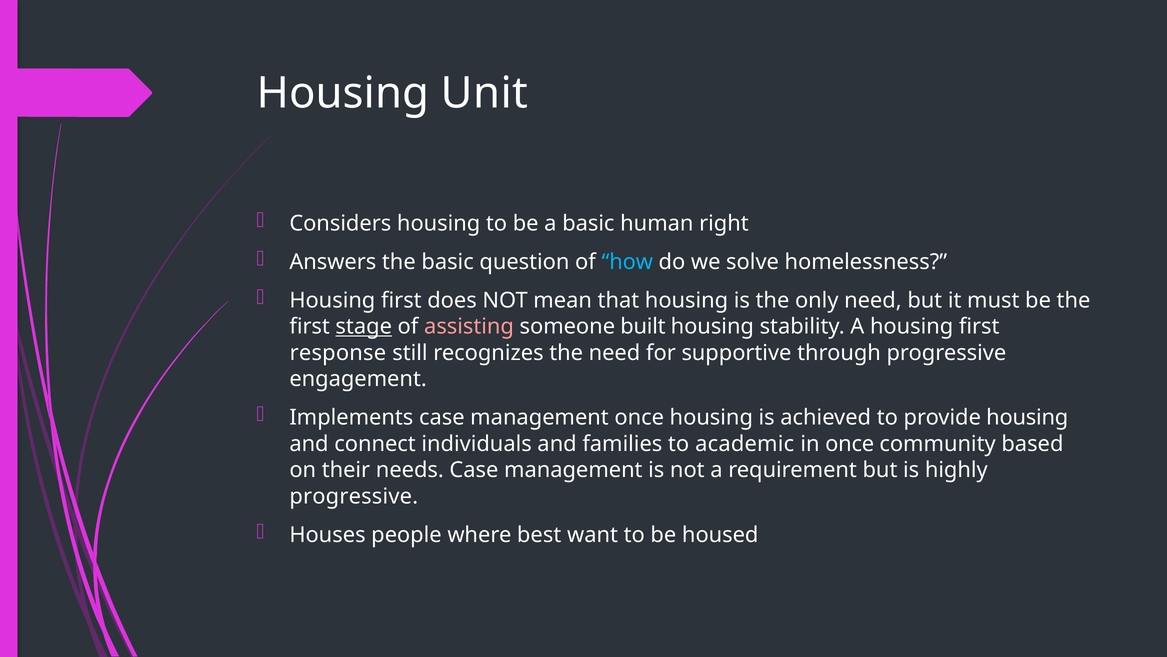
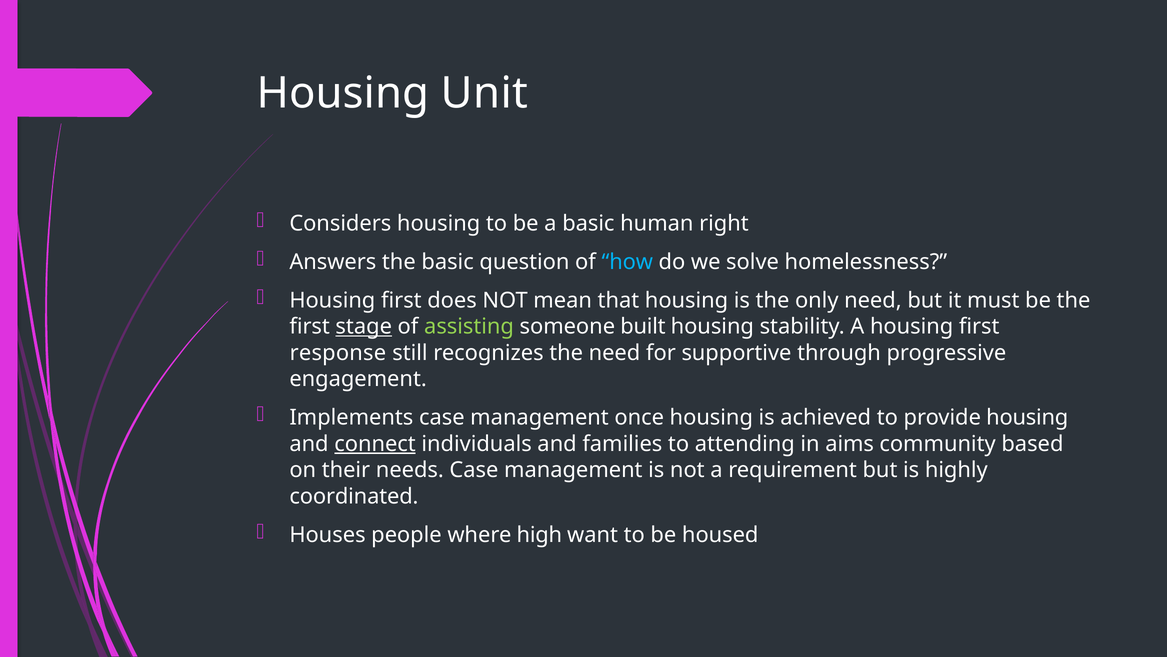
assisting colour: pink -> light green (469, 326)
connect underline: none -> present (375, 444)
academic: academic -> attending (745, 444)
in once: once -> aims (850, 444)
progressive: progressive -> coordinated (354, 496)
best: best -> high (539, 534)
